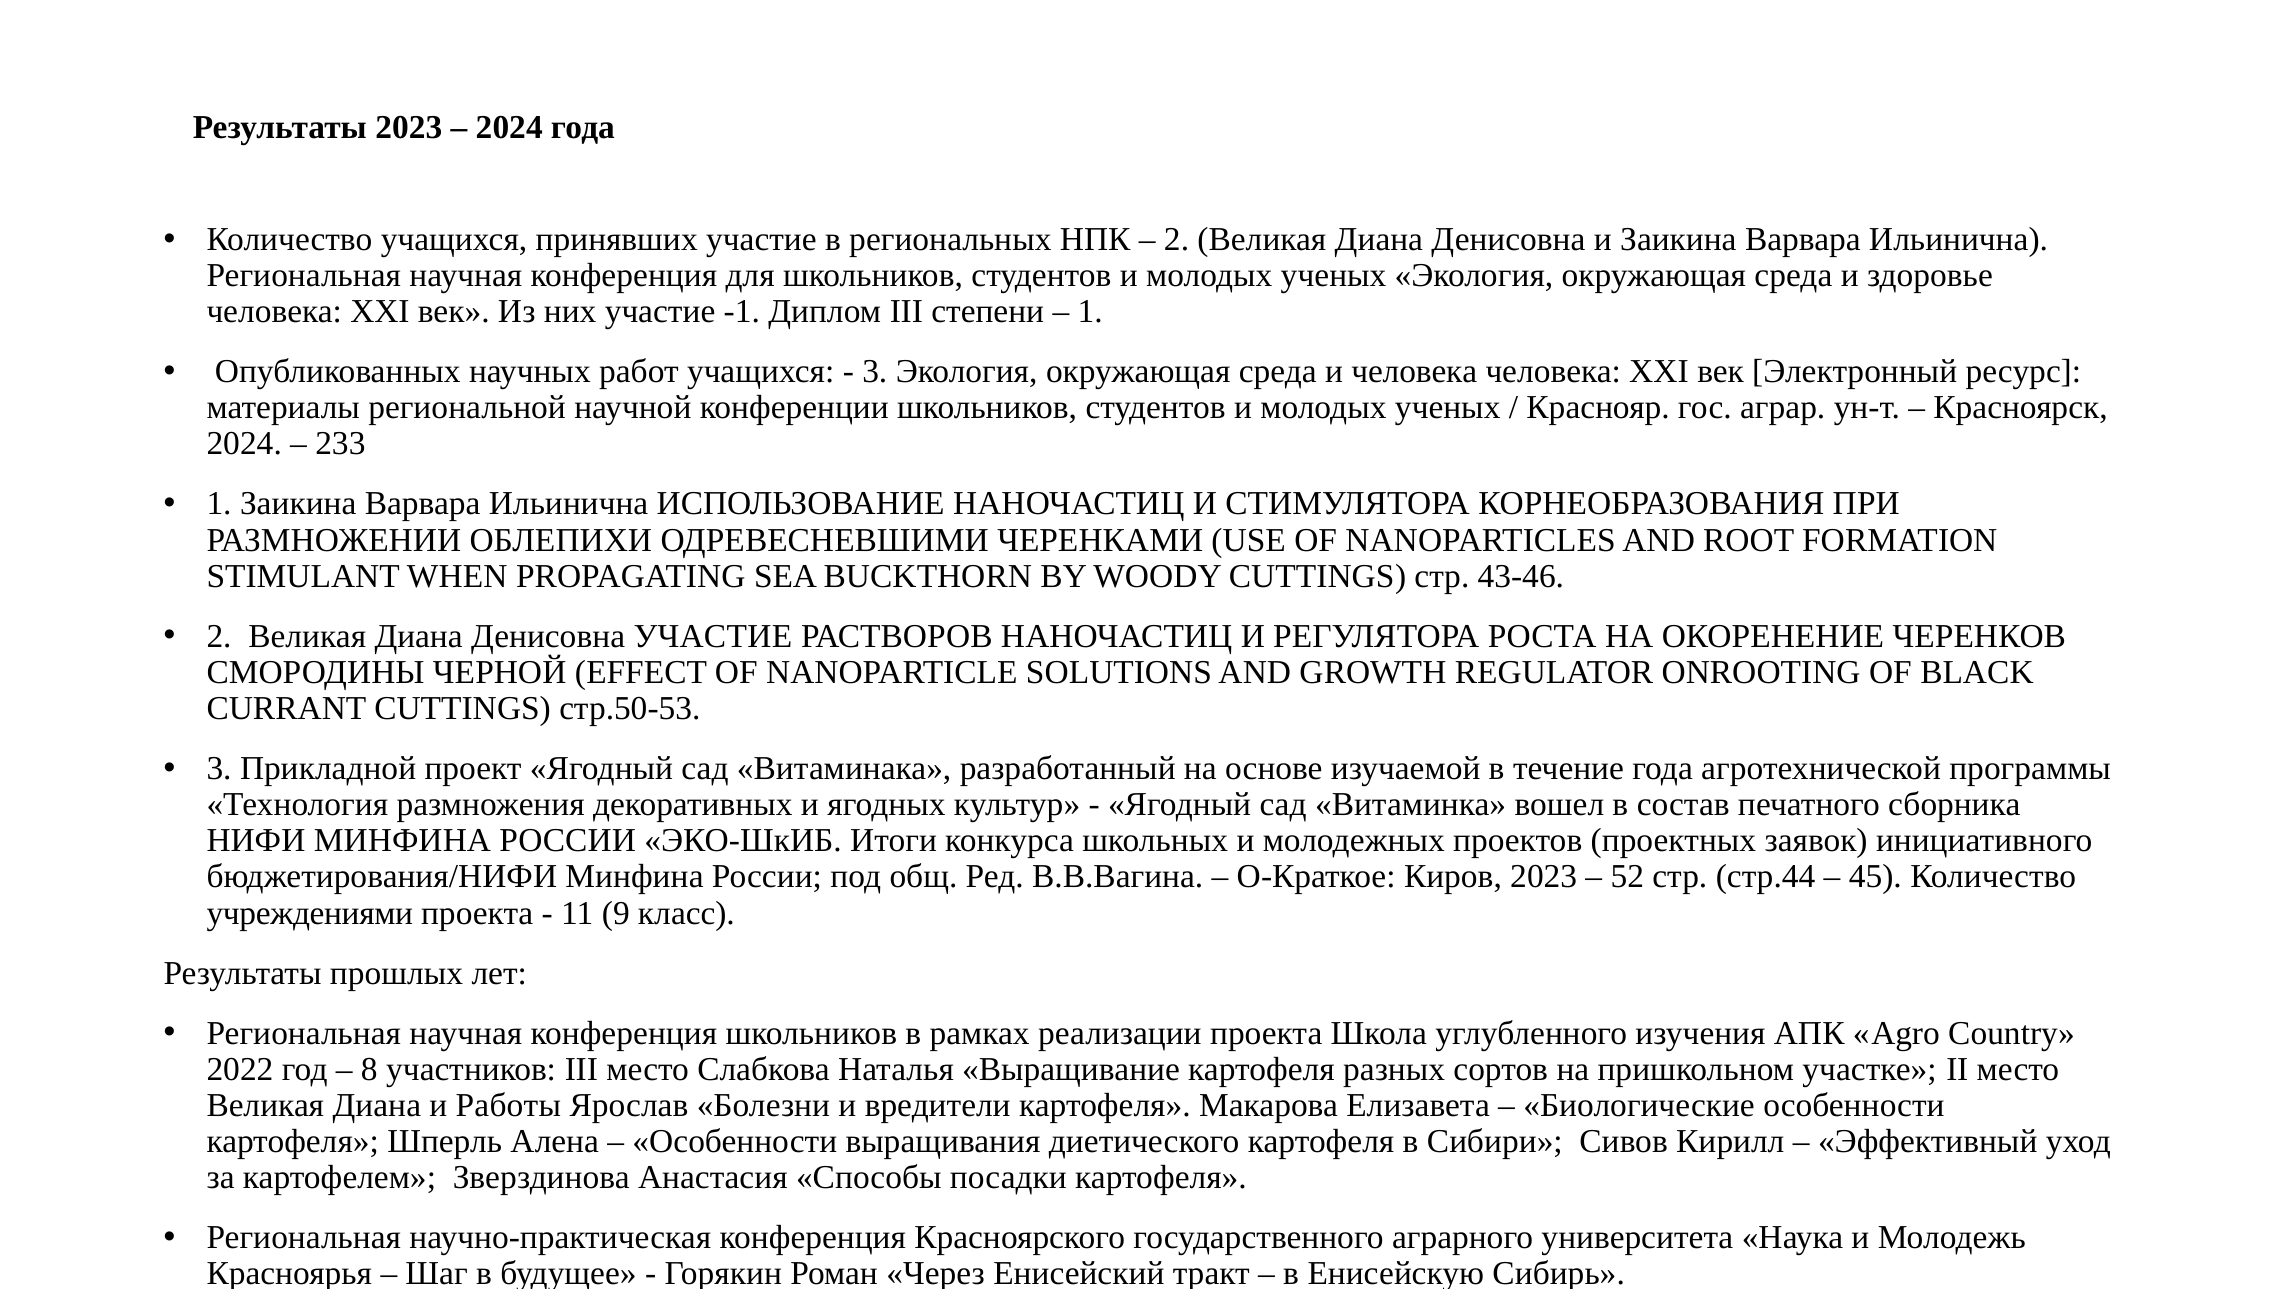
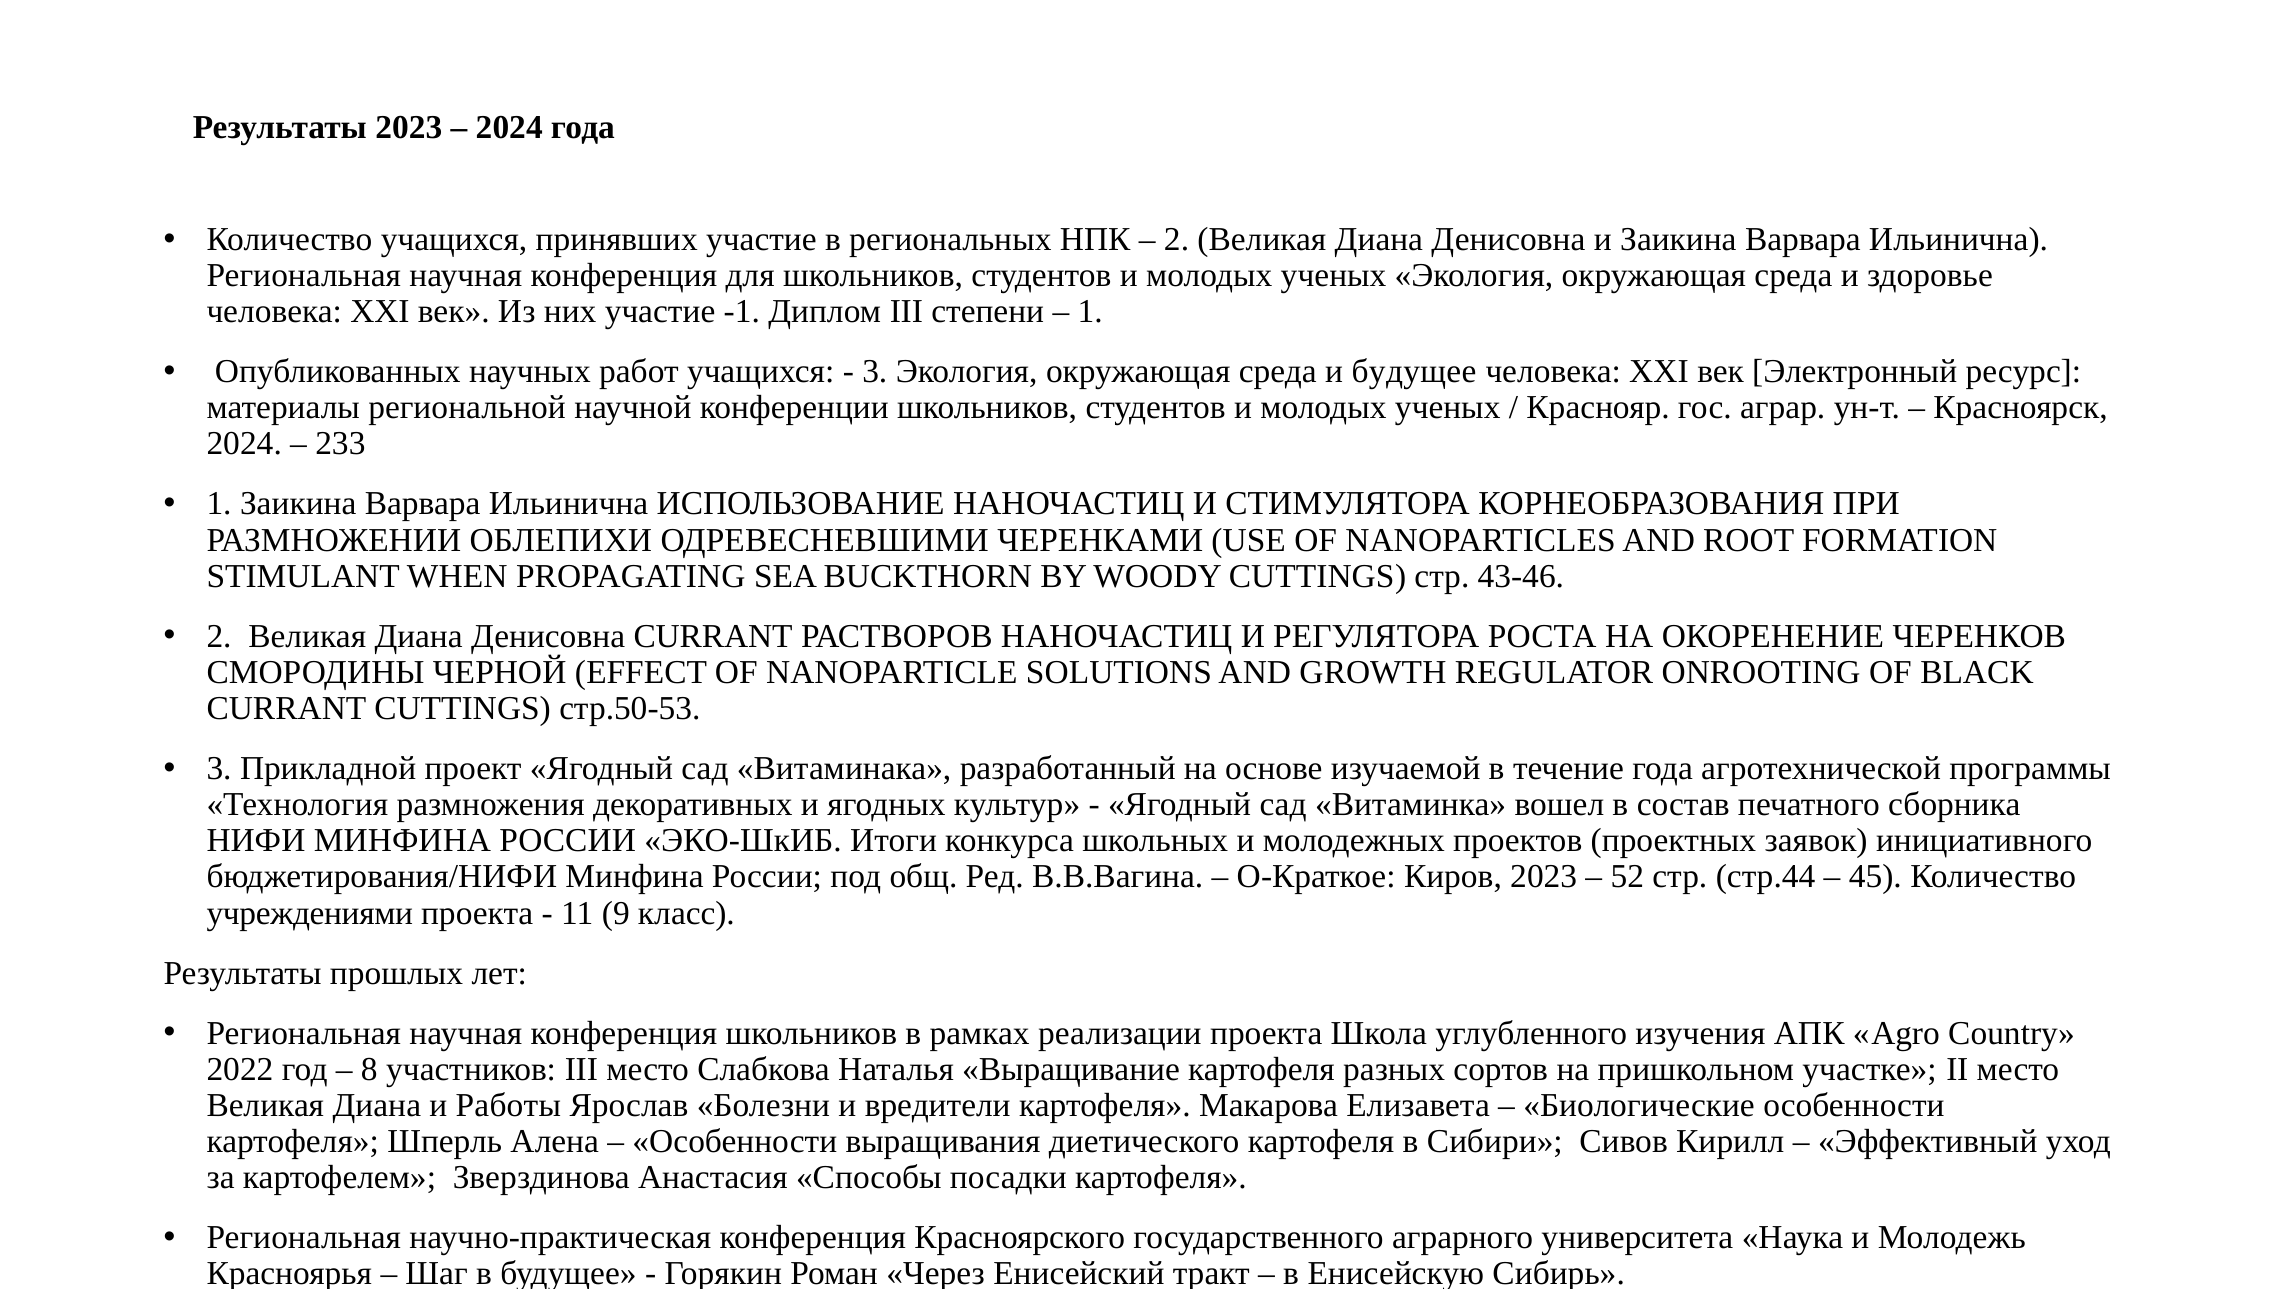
и человека: человека -> будущее (1414, 372)
Денисовна УЧАСТИЕ: УЧАСТИЕ -> CURRANT (713, 636)
